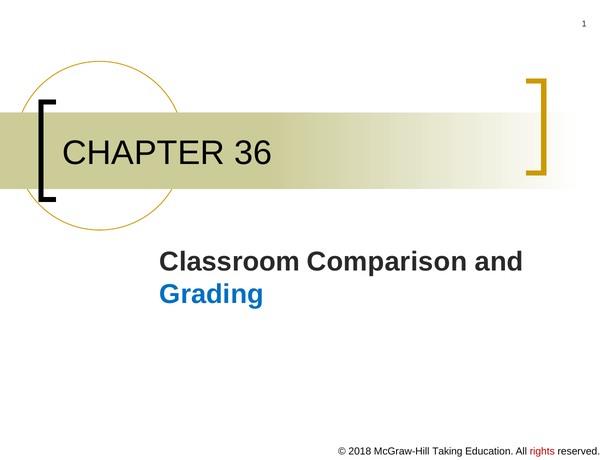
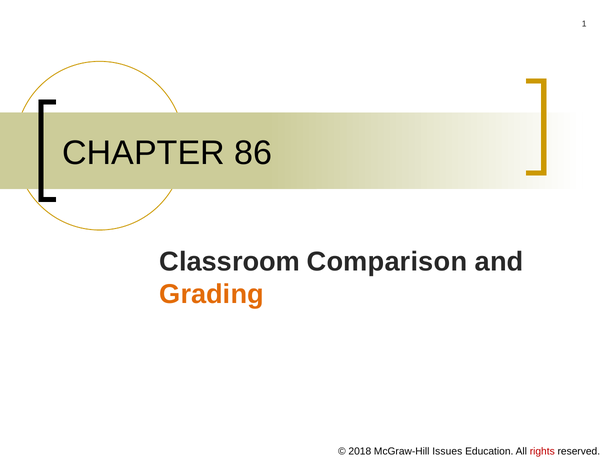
36: 36 -> 86 (253, 153)
Grading colour: blue -> orange (212, 294)
Taking: Taking -> Issues (447, 451)
